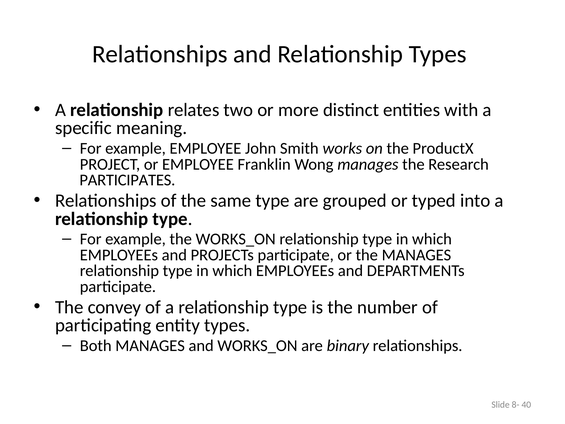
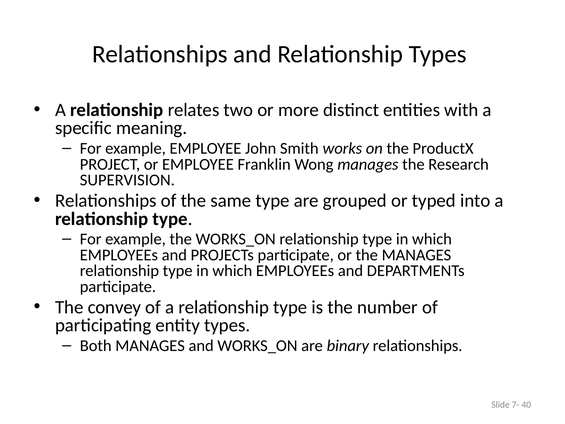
PARTICIPATES: PARTICIPATES -> SUPERVISION (127, 180)
8-: 8- -> 7- (516, 405)
